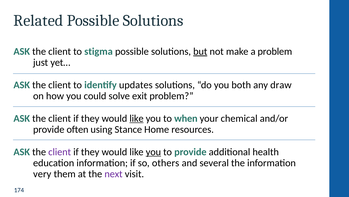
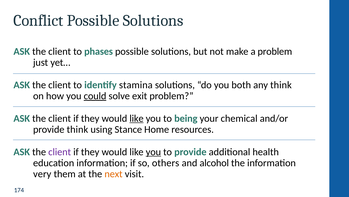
Related: Related -> Conflict (38, 20)
stigma: stigma -> phases (99, 51)
but underline: present -> none (200, 51)
updates: updates -> stamina (136, 85)
any draw: draw -> think (281, 85)
could underline: none -> present (95, 96)
when: when -> being (186, 118)
provide often: often -> think (77, 129)
several: several -> alcohol (214, 162)
next colour: purple -> orange (114, 173)
